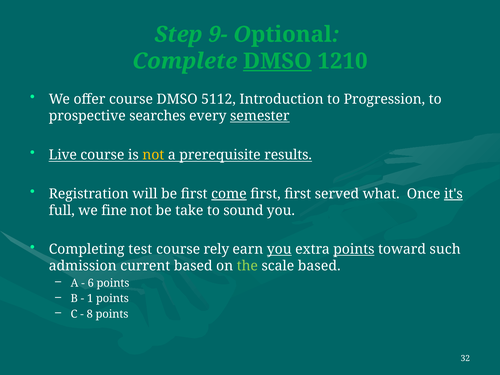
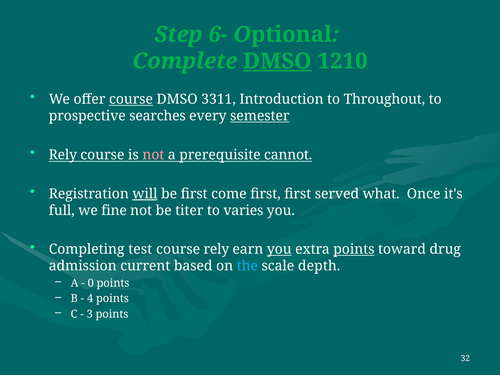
9-: 9- -> 6- (218, 34)
course underline: none -> present (131, 99)
5112: 5112 -> 3311 (219, 99)
Progression: Progression -> Throughout (384, 99)
Live: Live -> Rely (63, 155)
not colour: yellow -> pink (153, 155)
results: results -> cannot (288, 155)
will underline: none -> present (145, 194)
come underline: present -> none (229, 194)
it's underline: present -> none (453, 194)
take: take -> titer (189, 210)
sound: sound -> varies (243, 210)
such: such -> drug (445, 249)
the colour: light green -> light blue (247, 266)
scale based: based -> depth (319, 266)
6: 6 -> 0 (91, 283)
1: 1 -> 4 (90, 299)
8: 8 -> 3 (90, 314)
